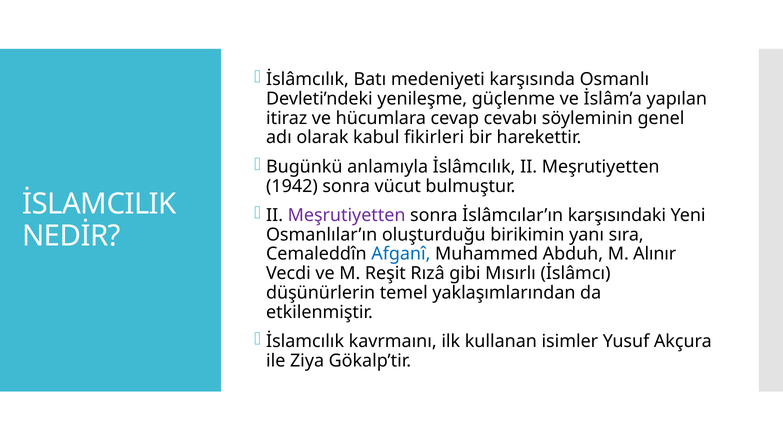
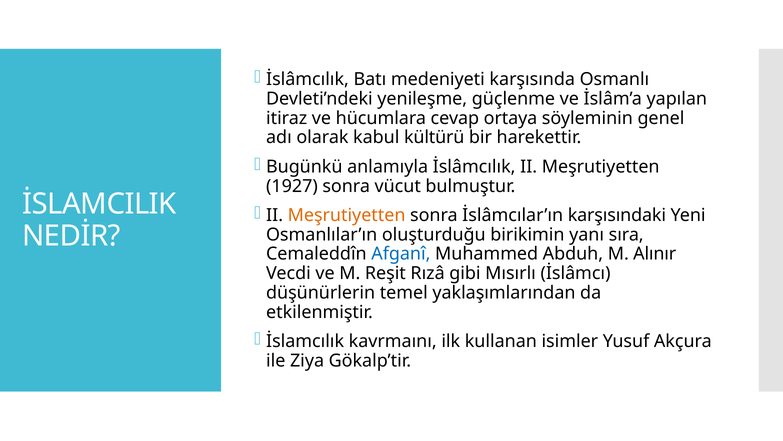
cevabı: cevabı -> ortaya (511, 118)
fikirleri: fikirleri -> kültürü (434, 137)
1942: 1942 -> 1927 (292, 186)
Meşrutiyetten colour: purple -> orange (347, 215)
